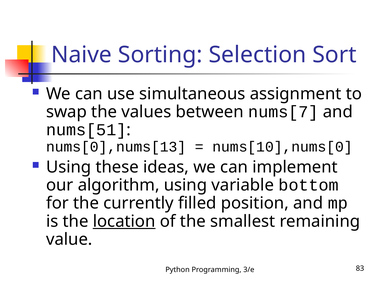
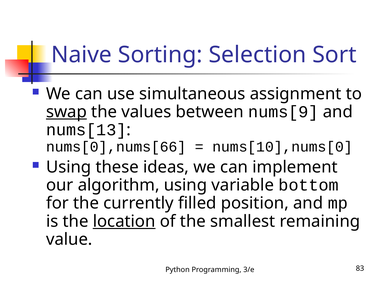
swap underline: none -> present (66, 112)
nums[7: nums[7 -> nums[9 (283, 112)
nums[51: nums[51 -> nums[13 (86, 130)
nums[0],nums[13: nums[0],nums[13 -> nums[0],nums[66 (116, 147)
